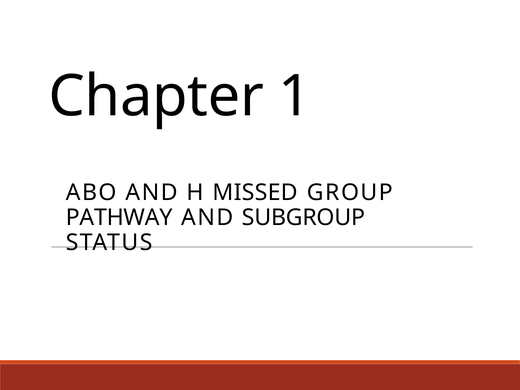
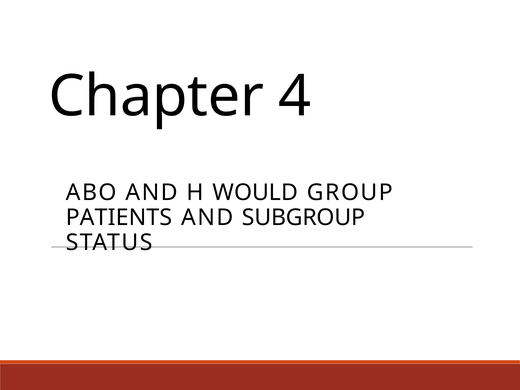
1: 1 -> 4 (295, 97)
MISSED: MISSED -> WOULD (255, 193)
PATHWAY: PATHWAY -> PATIENTS (119, 218)
